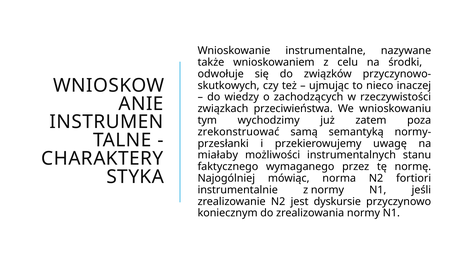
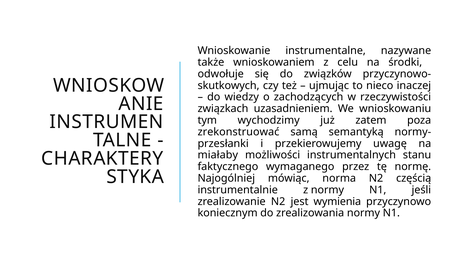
przeciwieństwa: przeciwieństwa -> uzasadnieniem (293, 109)
fortiori: fortiori -> częścią (414, 178)
dyskursie: dyskursie -> wymienia (337, 201)
